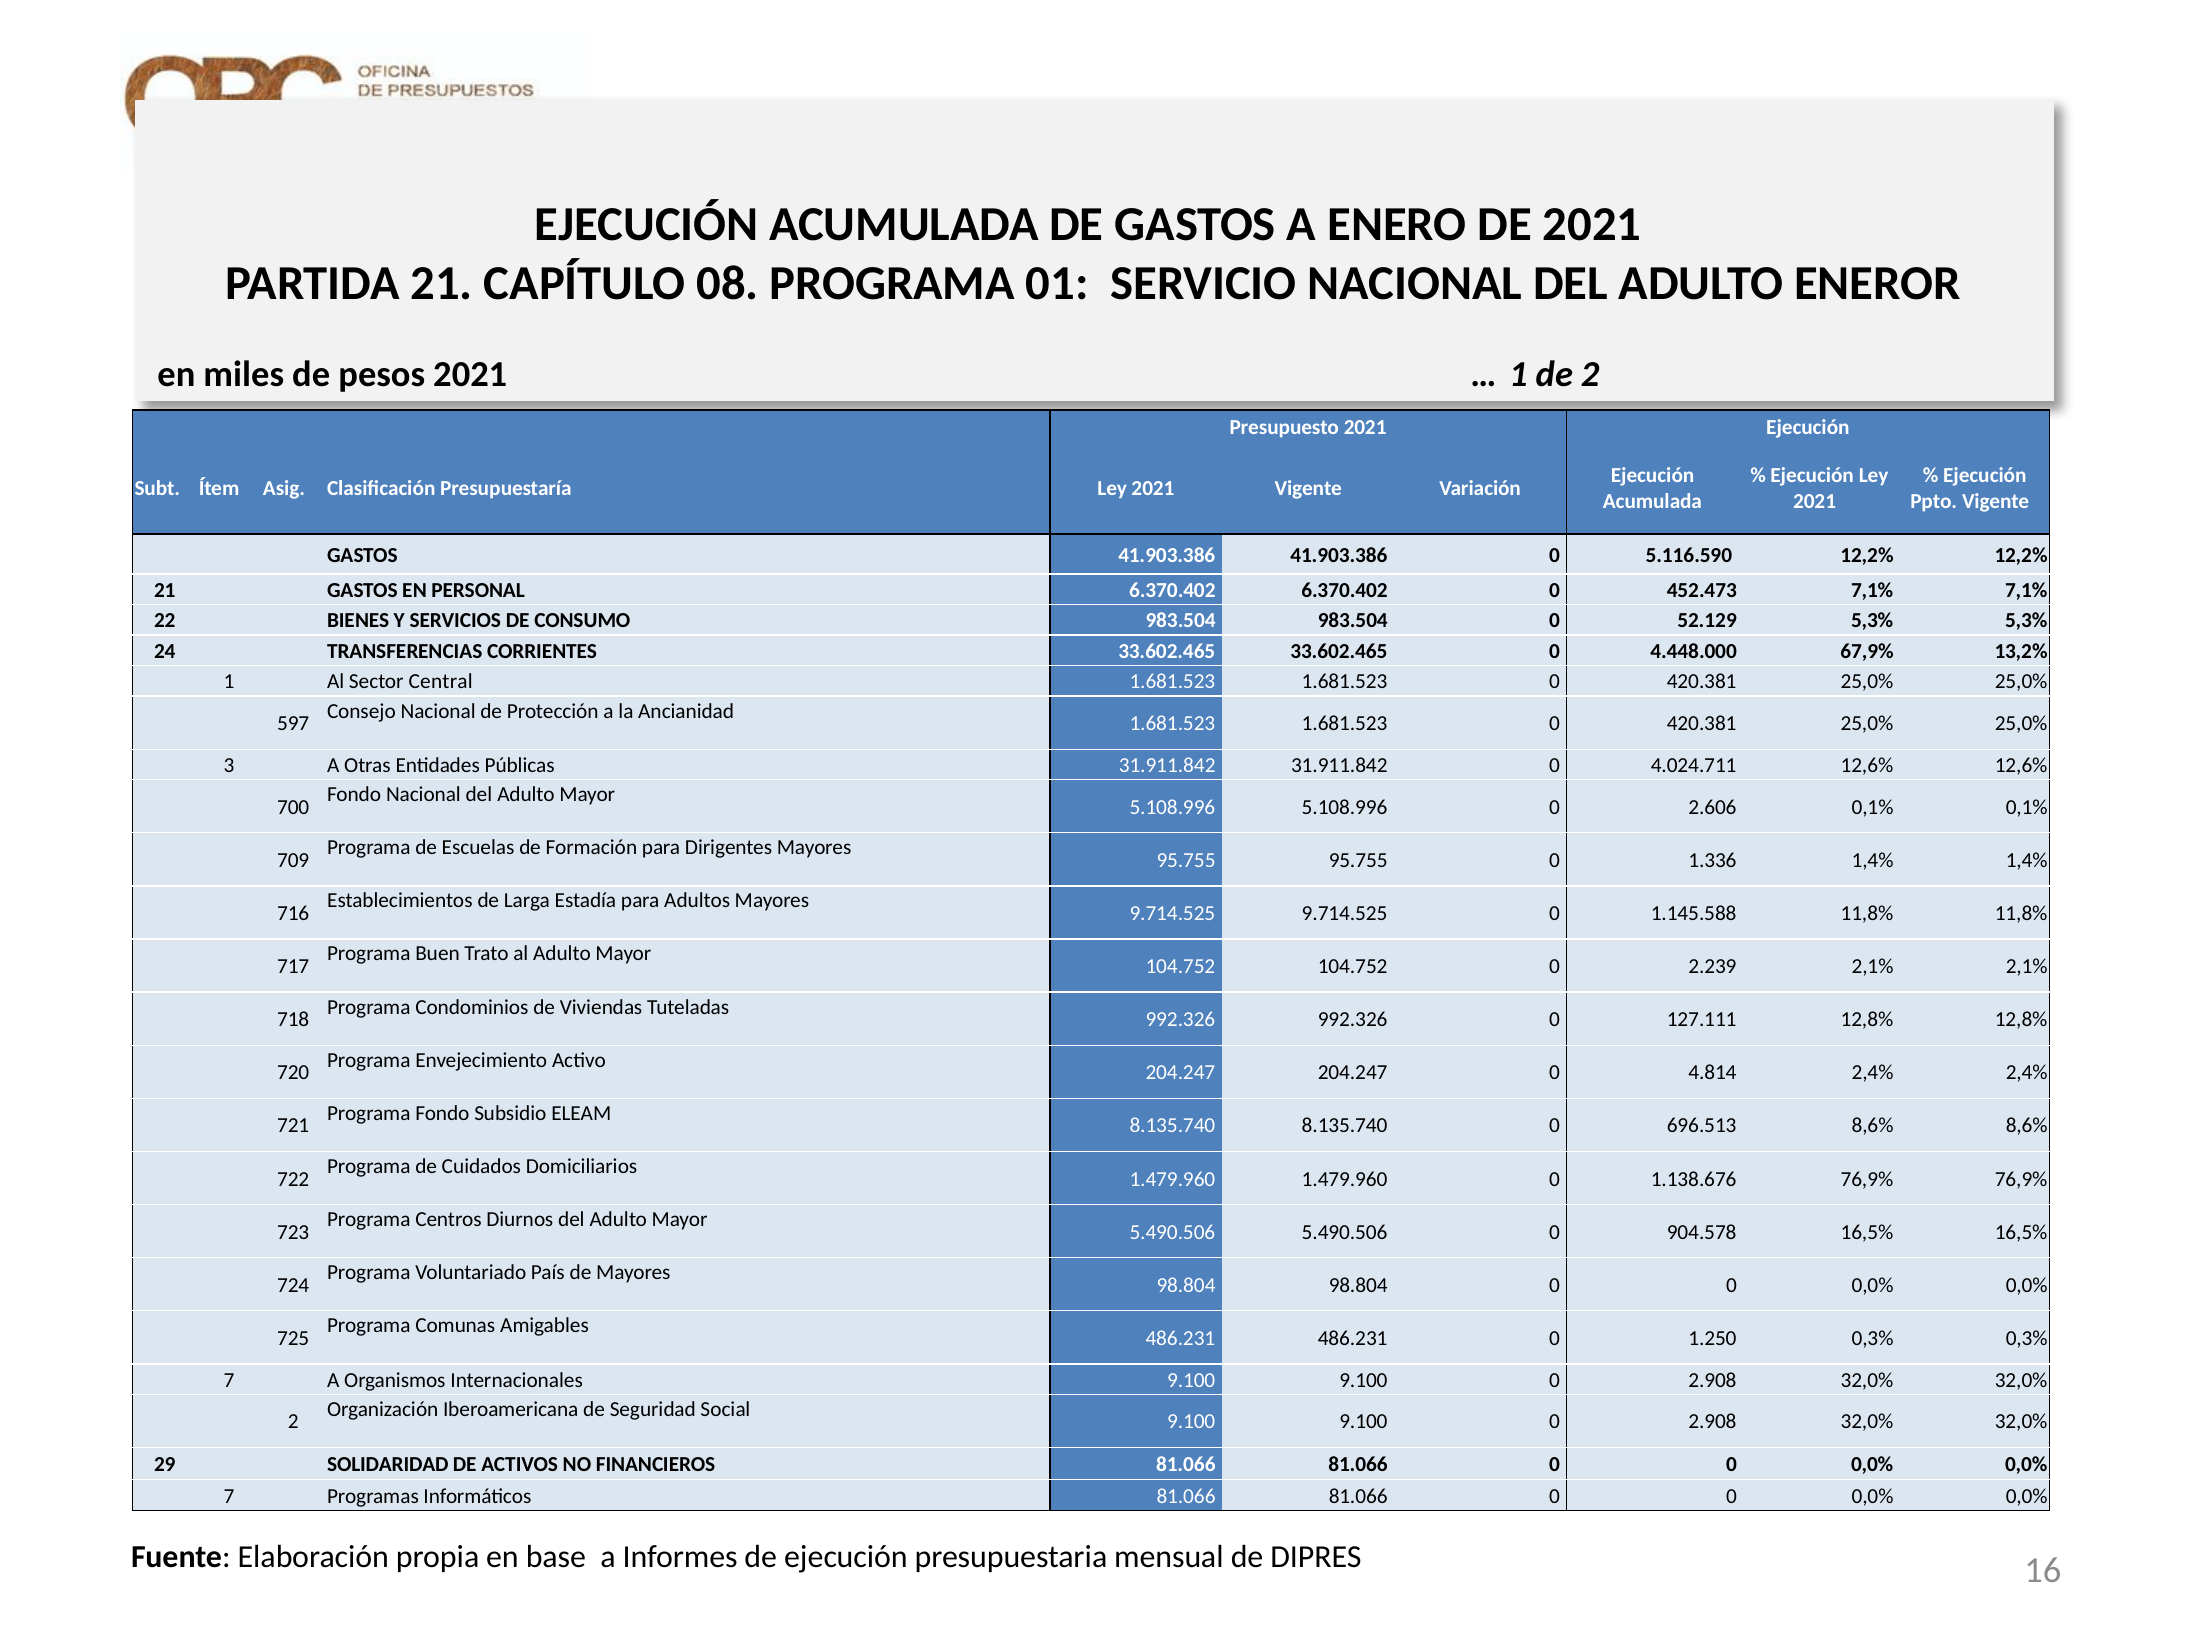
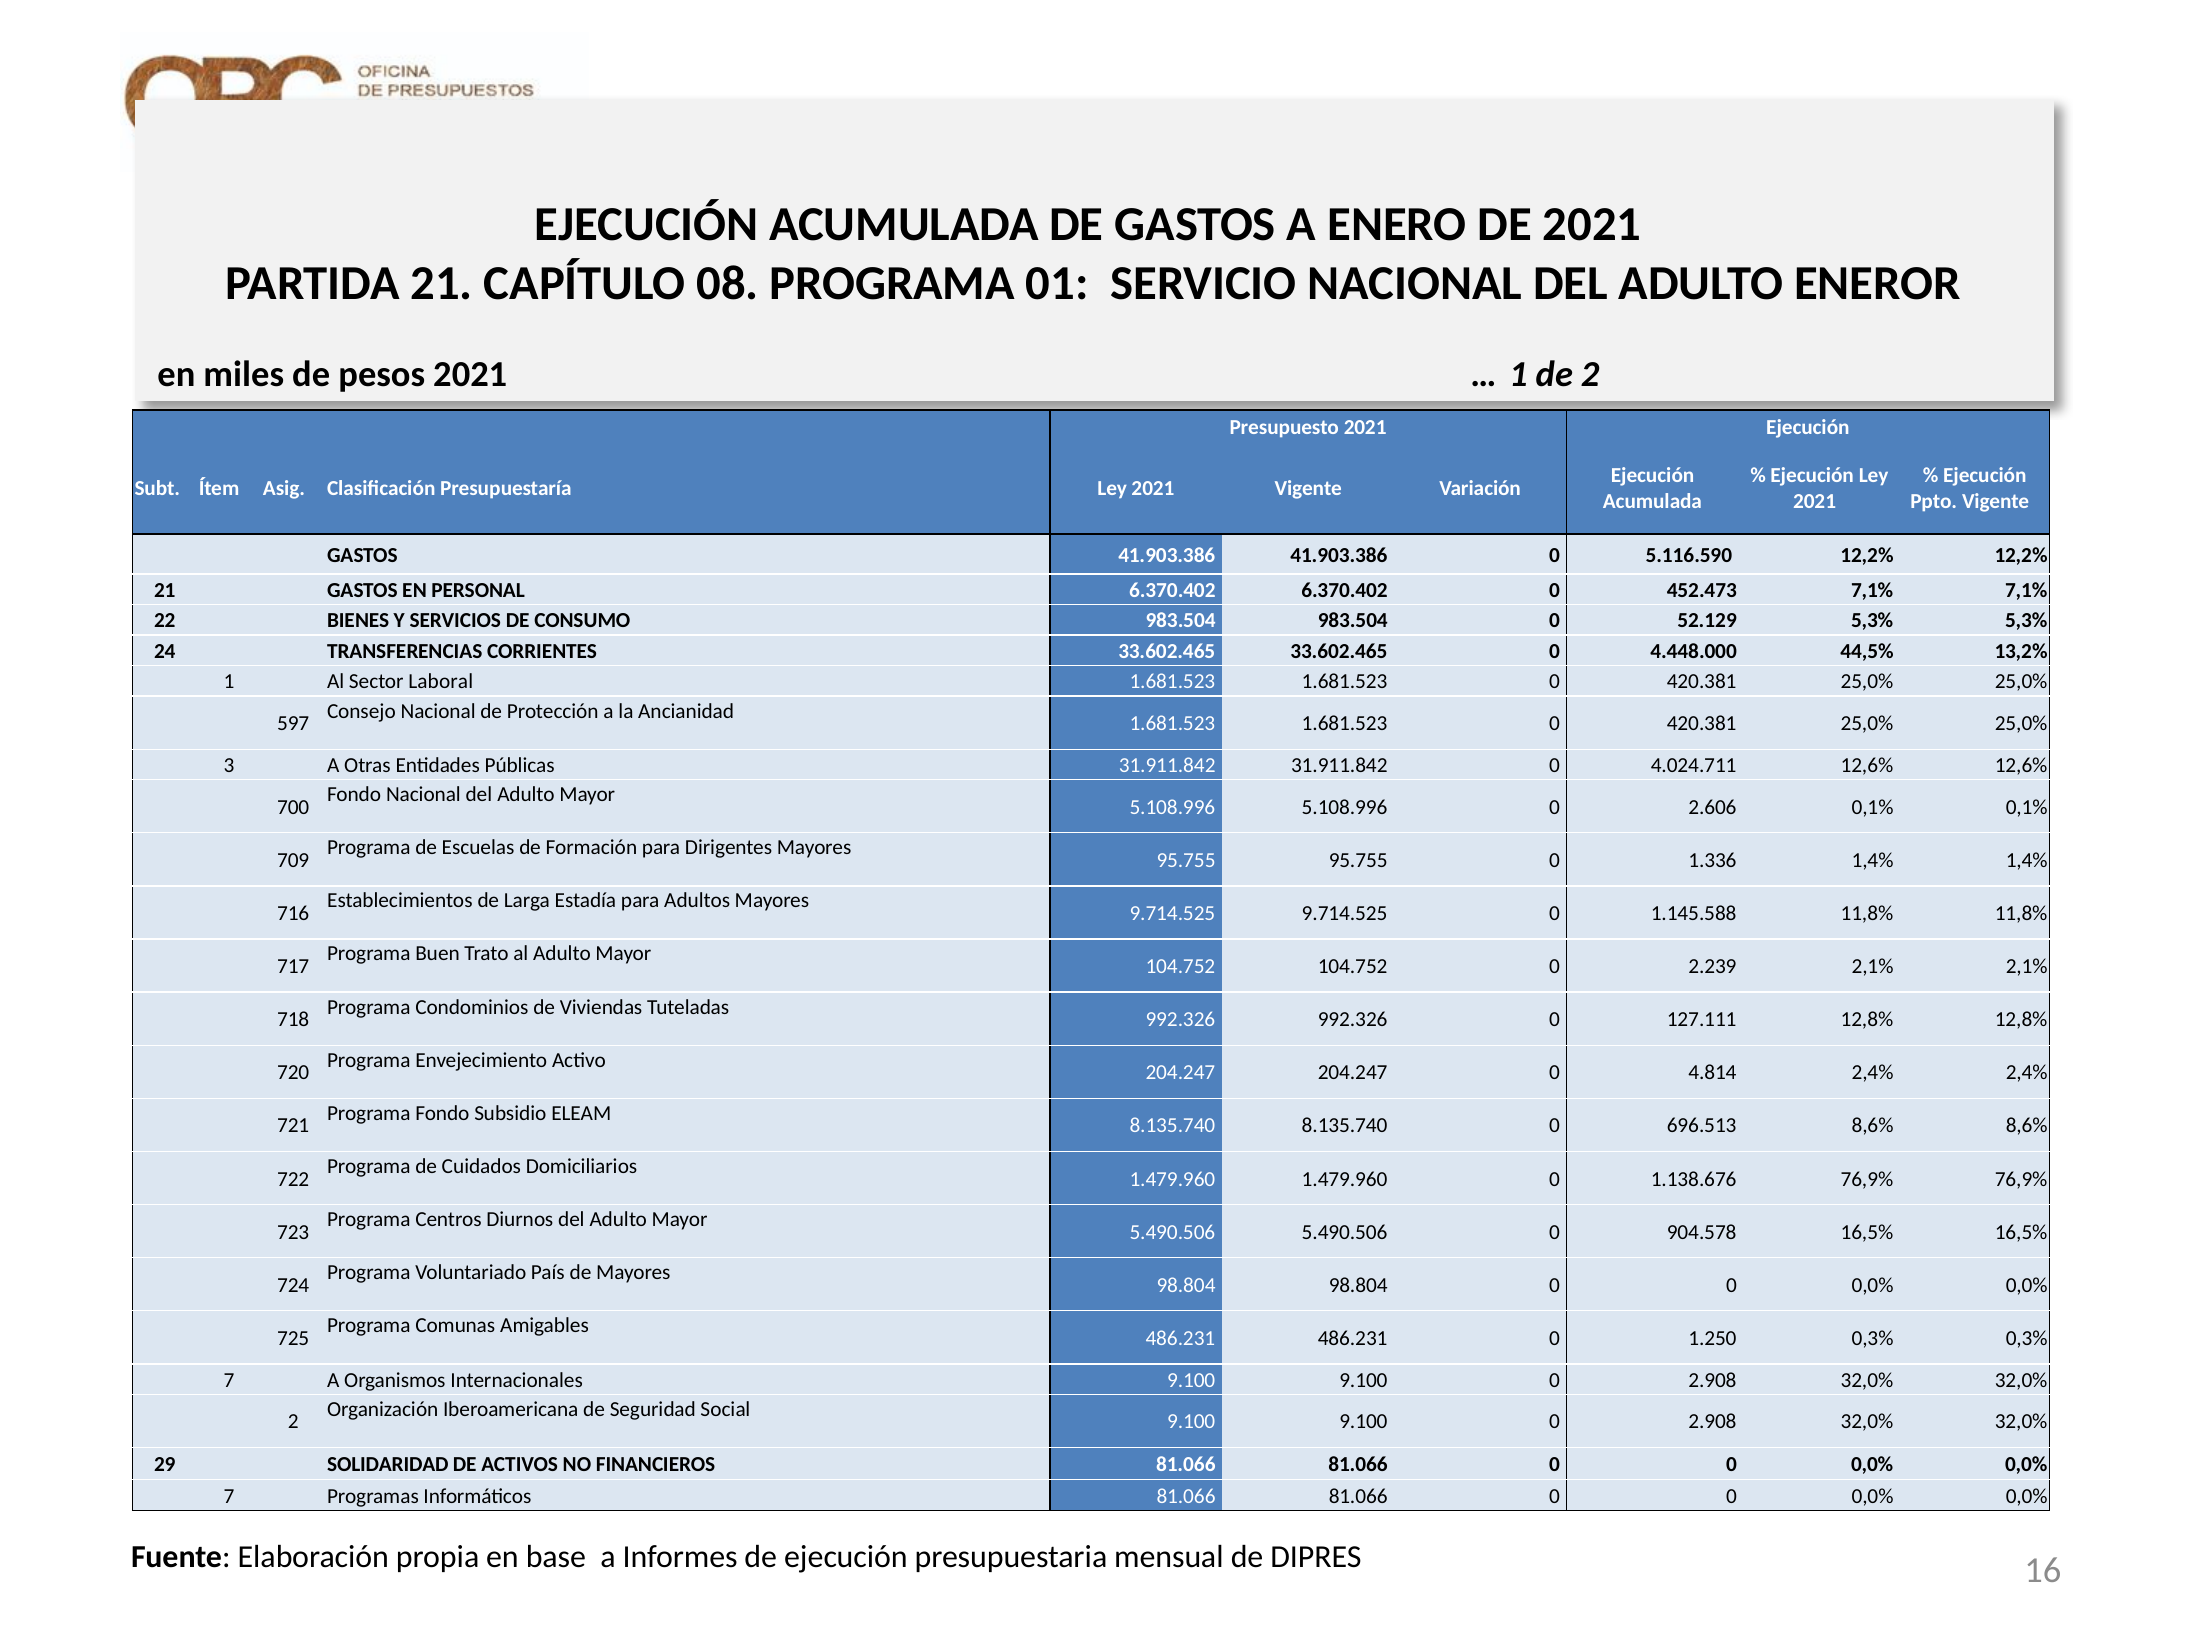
67,9%: 67,9% -> 44,5% (1867, 651)
Central: Central -> Laboral (441, 682)
